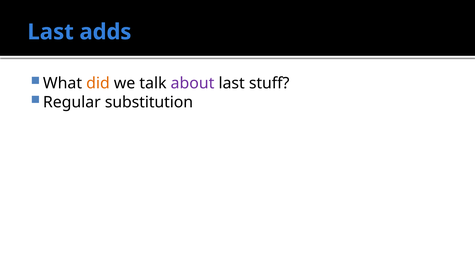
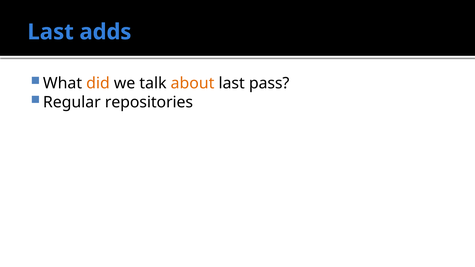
about colour: purple -> orange (193, 83)
stuff: stuff -> pass (269, 83)
substitution: substitution -> repositories (149, 102)
